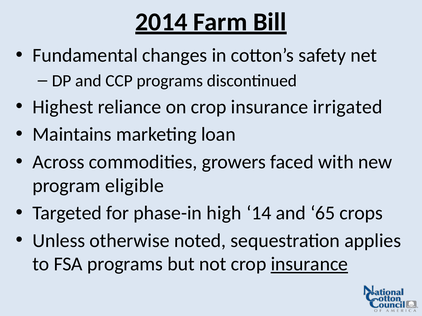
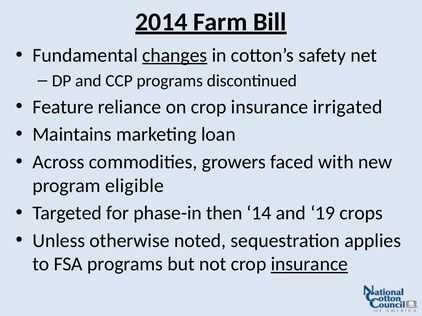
changes underline: none -> present (175, 55)
Highest: Highest -> Feature (63, 107)
high: high -> then (224, 213)
65: 65 -> 19 (323, 213)
